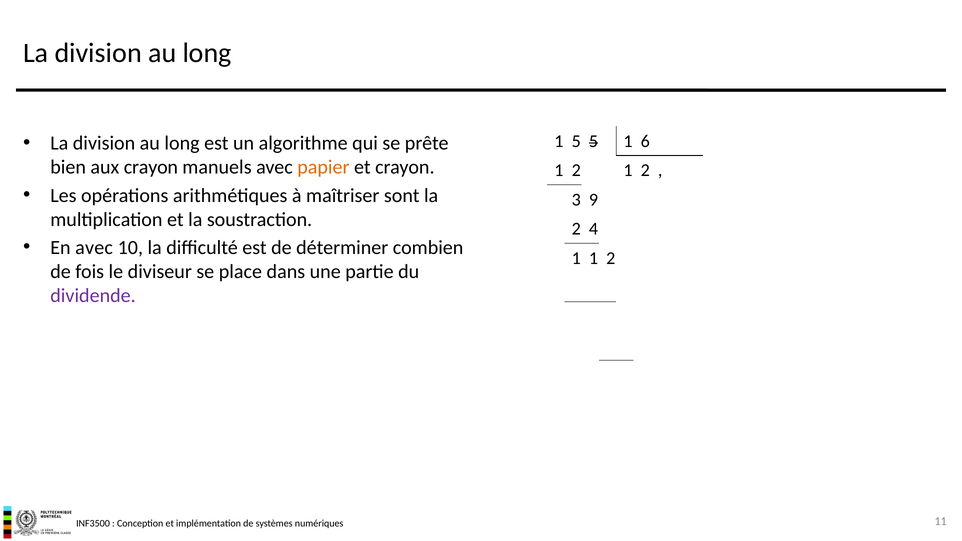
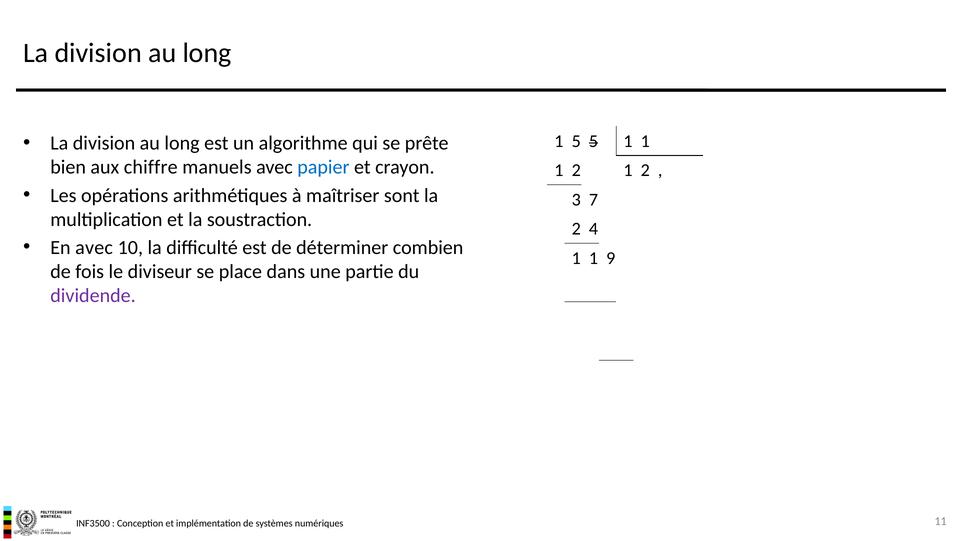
5 1 6: 6 -> 1 (645, 141)
aux crayon: crayon -> chiffre (151, 167)
papier colour: orange -> blue (323, 167)
9: 9 -> 7 (593, 200)
1 1 2: 2 -> 9 (611, 258)
